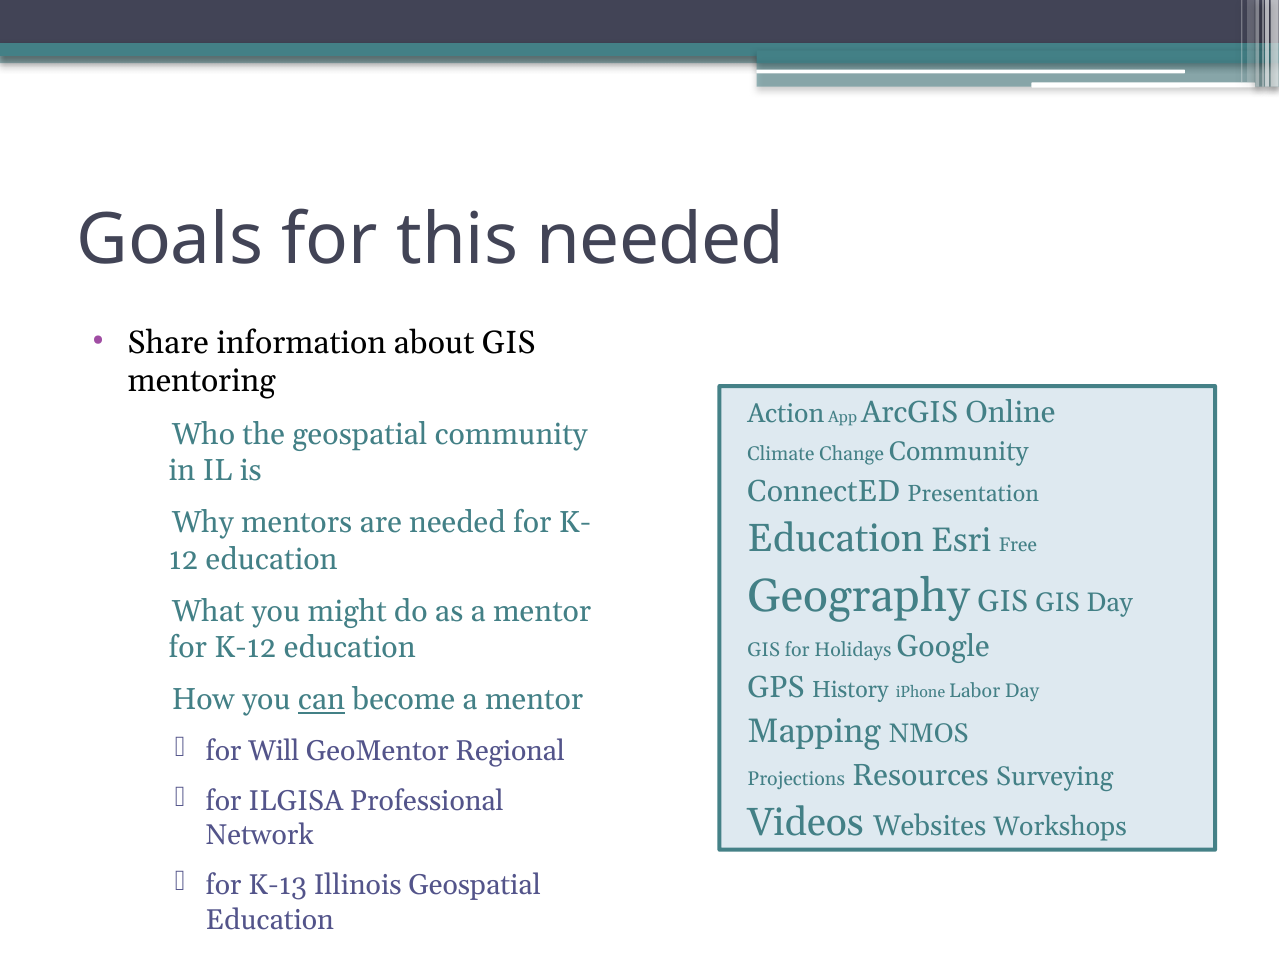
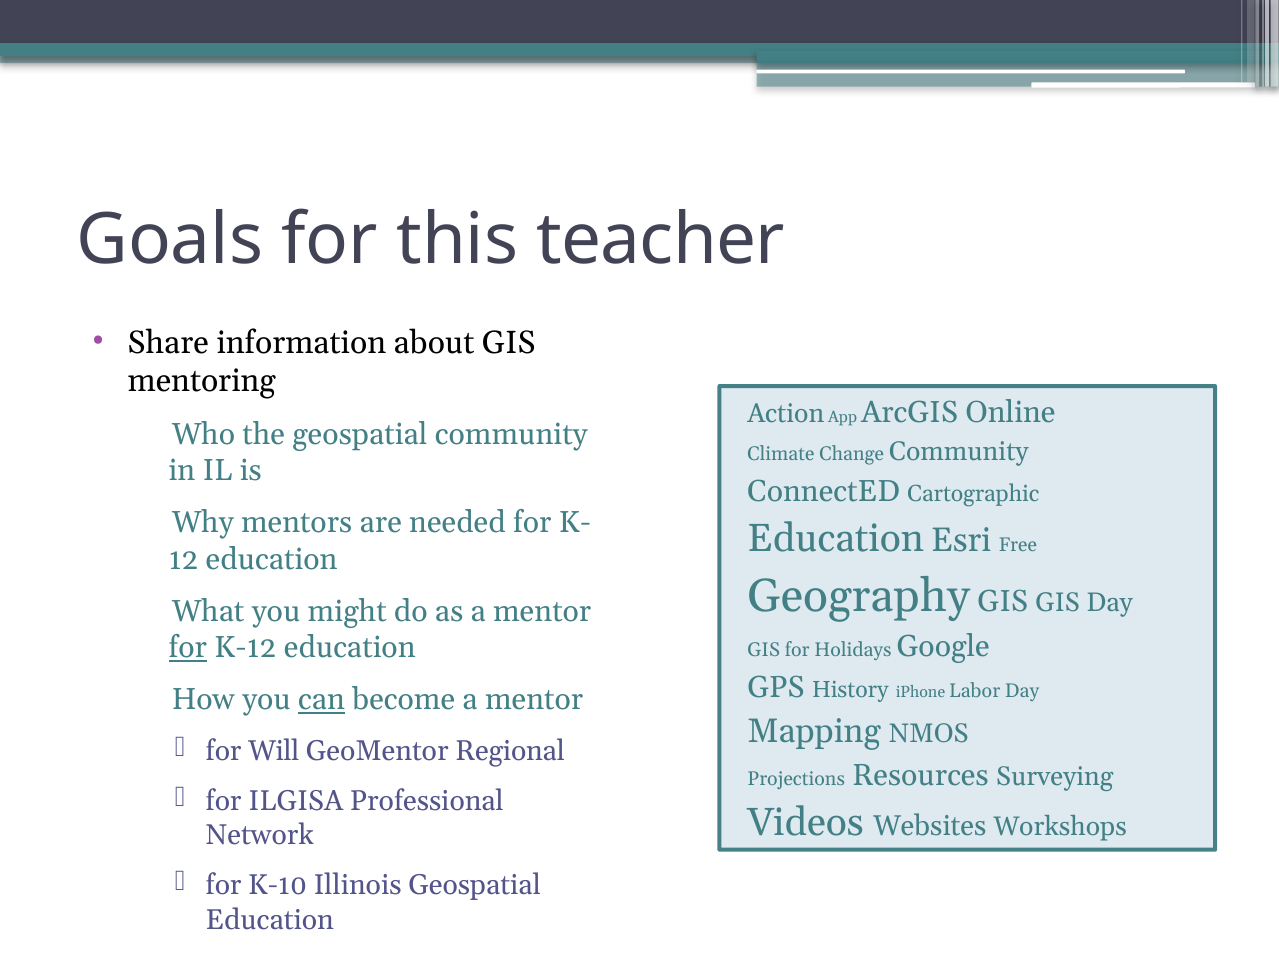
this needed: needed -> teacher (661, 239)
Presentation: Presentation -> Cartographic (973, 493)
for underline: none -> present (188, 647)
K-13: K-13 -> K-10 (278, 885)
